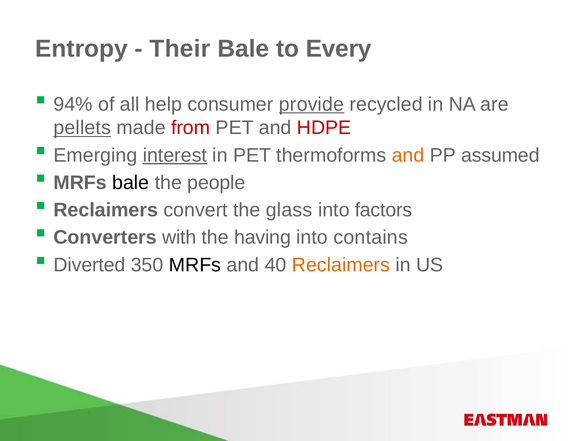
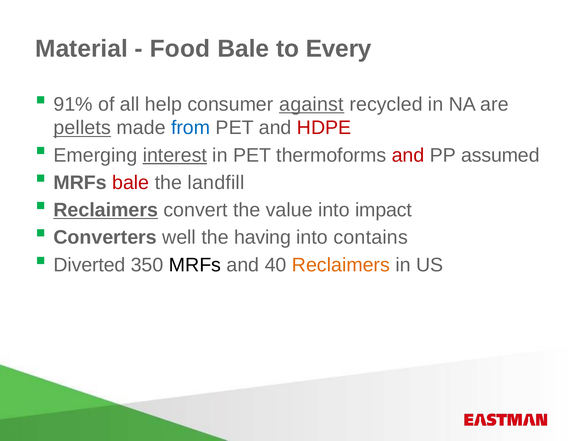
Entropy: Entropy -> Material (82, 49)
Their: Their -> Food (180, 49)
94%: 94% -> 91% (73, 104)
provide: provide -> against (312, 104)
from colour: red -> blue (191, 128)
and colour: orange -> red (408, 155)
bale colour: black -> red (131, 183)
people: people -> landfill (216, 183)
Reclaimers underline: none -> present (106, 210)
glass: glass -> value (289, 210)
factors: factors -> impact (384, 210)
with: with -> well (179, 238)
